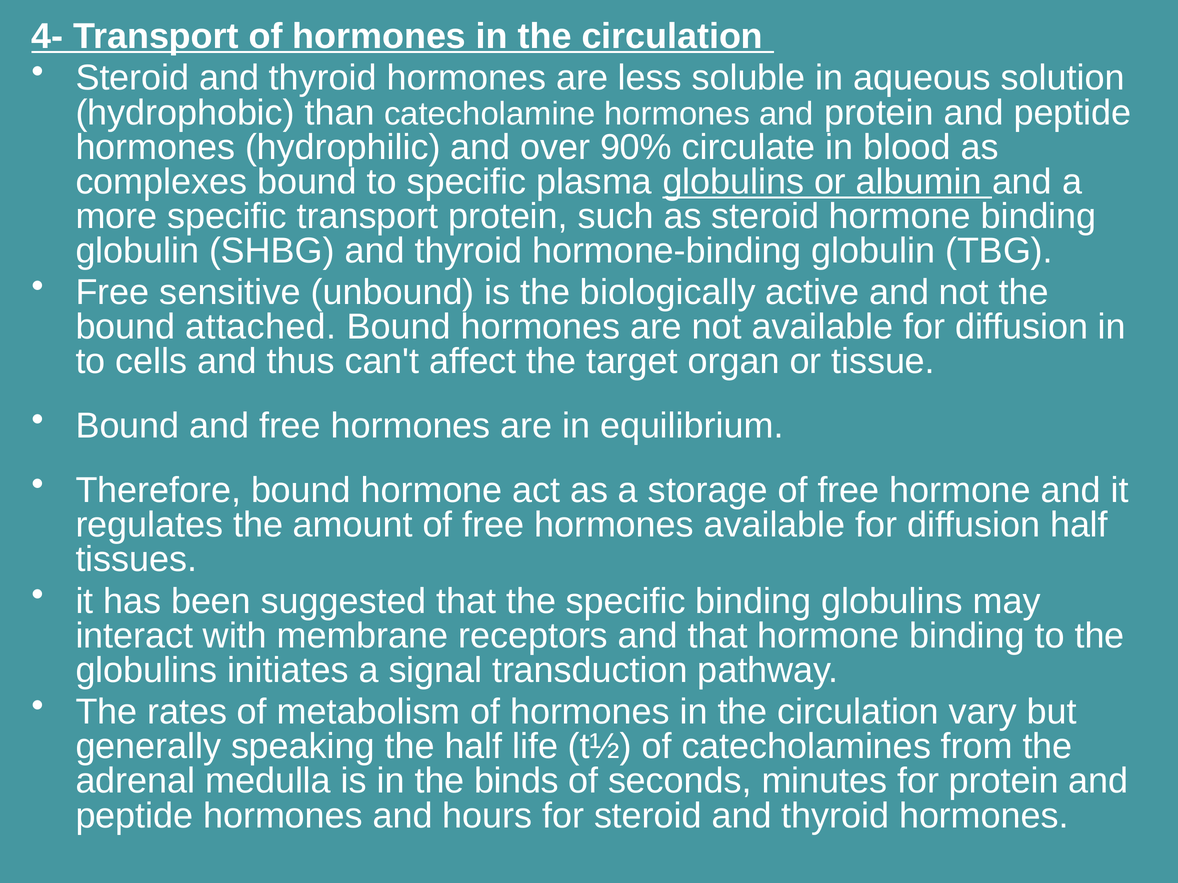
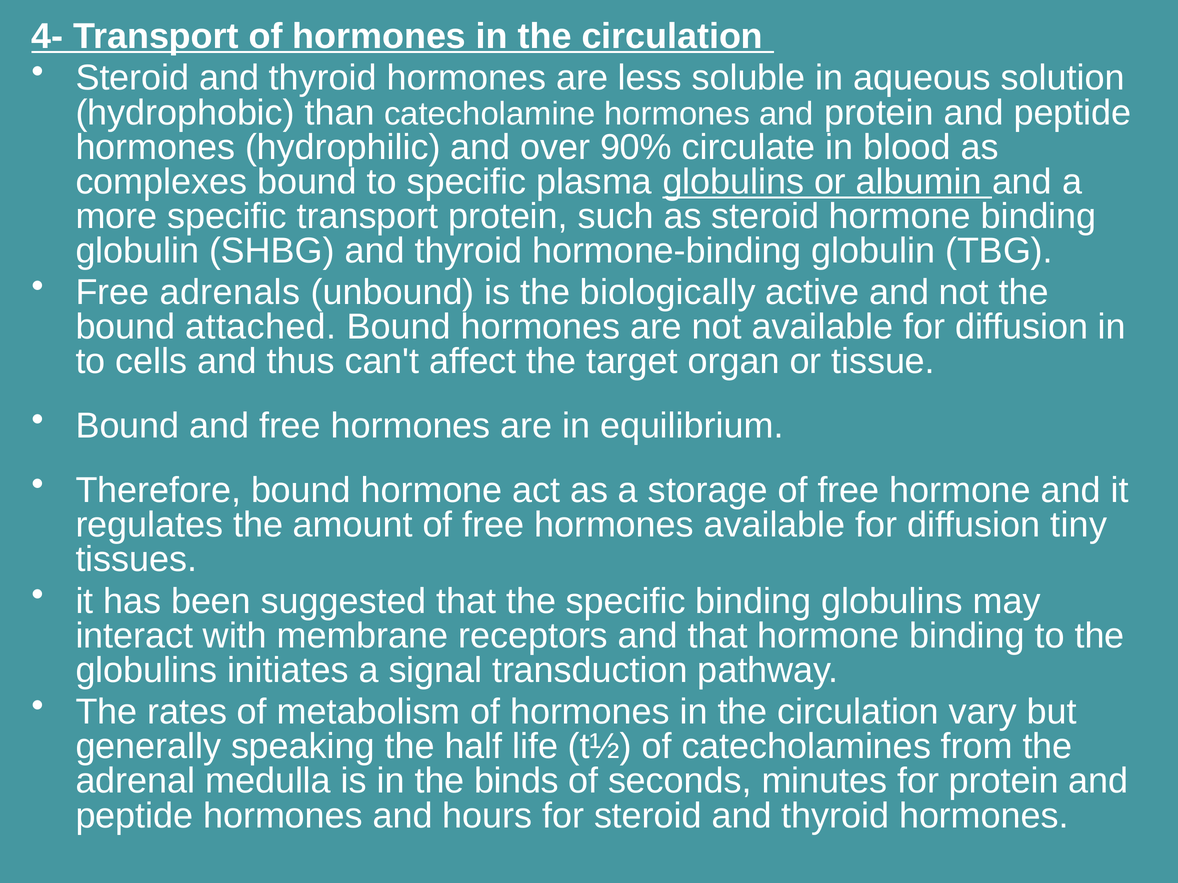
sensitive: sensitive -> adrenals (230, 293)
diffusion half: half -> tiny (1079, 525)
